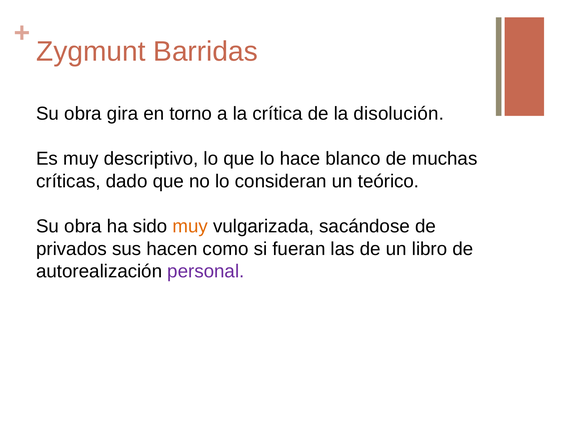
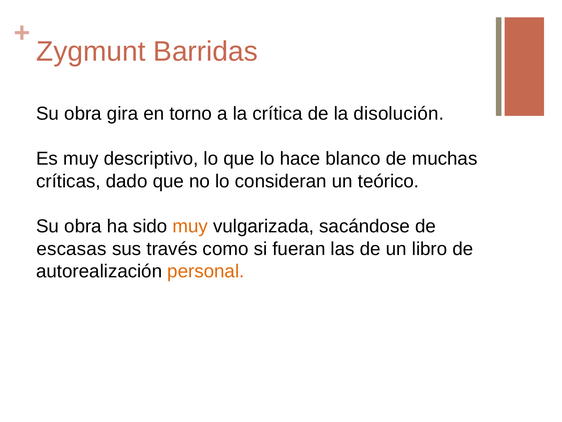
privados: privados -> escasas (71, 249)
hacen: hacen -> través (172, 249)
personal colour: purple -> orange (206, 271)
